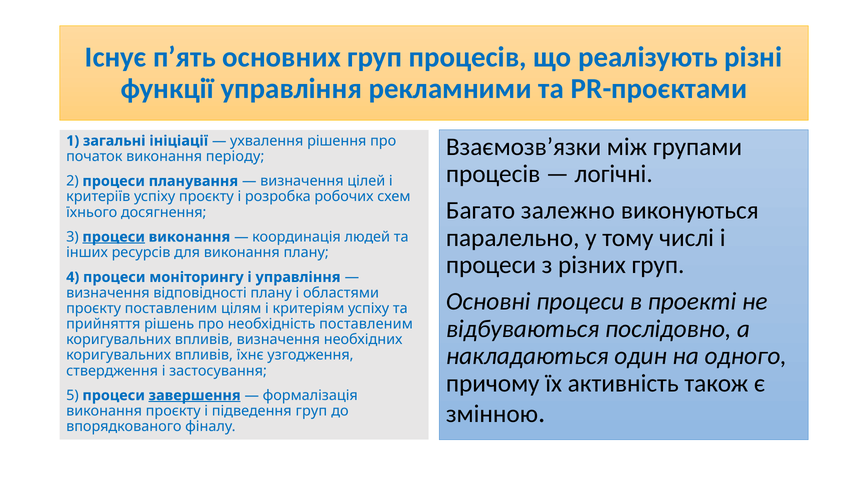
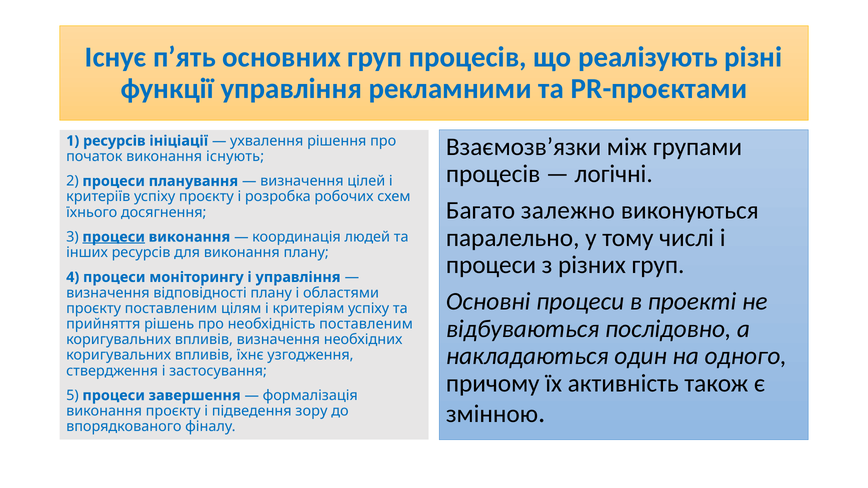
1 загальні: загальні -> ресурсів (114, 141)
періоду: періоду -> існують (235, 157)
завершення underline: present -> none (195, 396)
підведення груп: груп -> зору (311, 411)
